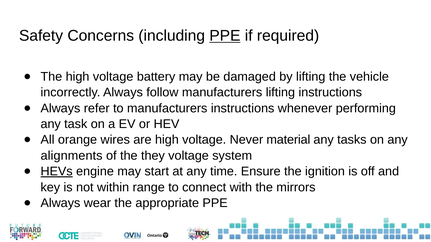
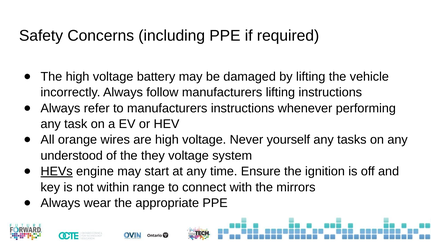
PPE underline: present -> none (225, 36)
material: material -> yourself (288, 140)
alignments: alignments -> understood (72, 156)
